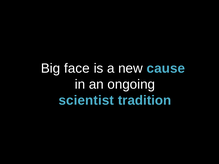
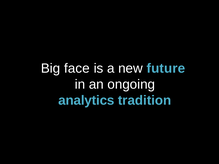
cause: cause -> future (166, 68)
scientist: scientist -> analytics (86, 101)
